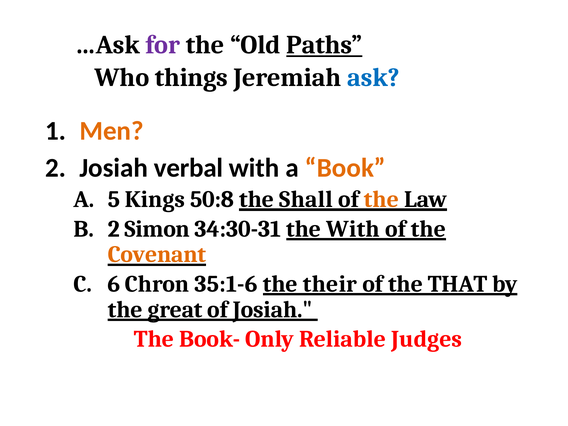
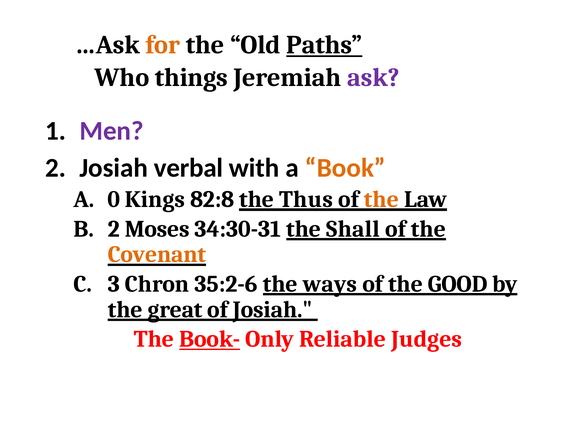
for colour: purple -> orange (163, 45)
ask colour: blue -> purple (373, 77)
Men colour: orange -> purple (112, 131)
5: 5 -> 0 (114, 199)
50:8: 50:8 -> 82:8 (212, 199)
Shall: Shall -> Thus (306, 199)
Simon: Simon -> Moses (157, 229)
the With: With -> Shall (353, 229)
6: 6 -> 3 (114, 284)
35:1-6: 35:1-6 -> 35:2-6 (226, 284)
their: their -> ways (330, 284)
THAT: THAT -> GOOD (458, 284)
Book- underline: none -> present (210, 339)
